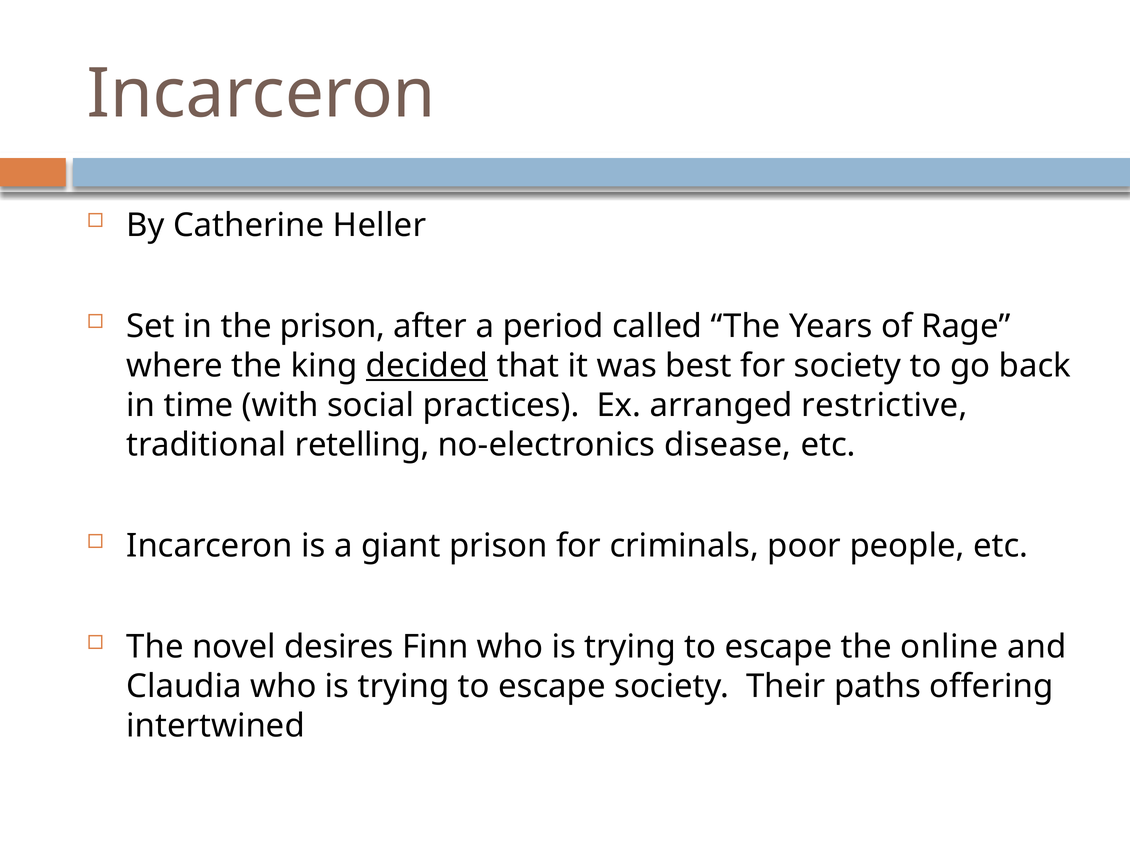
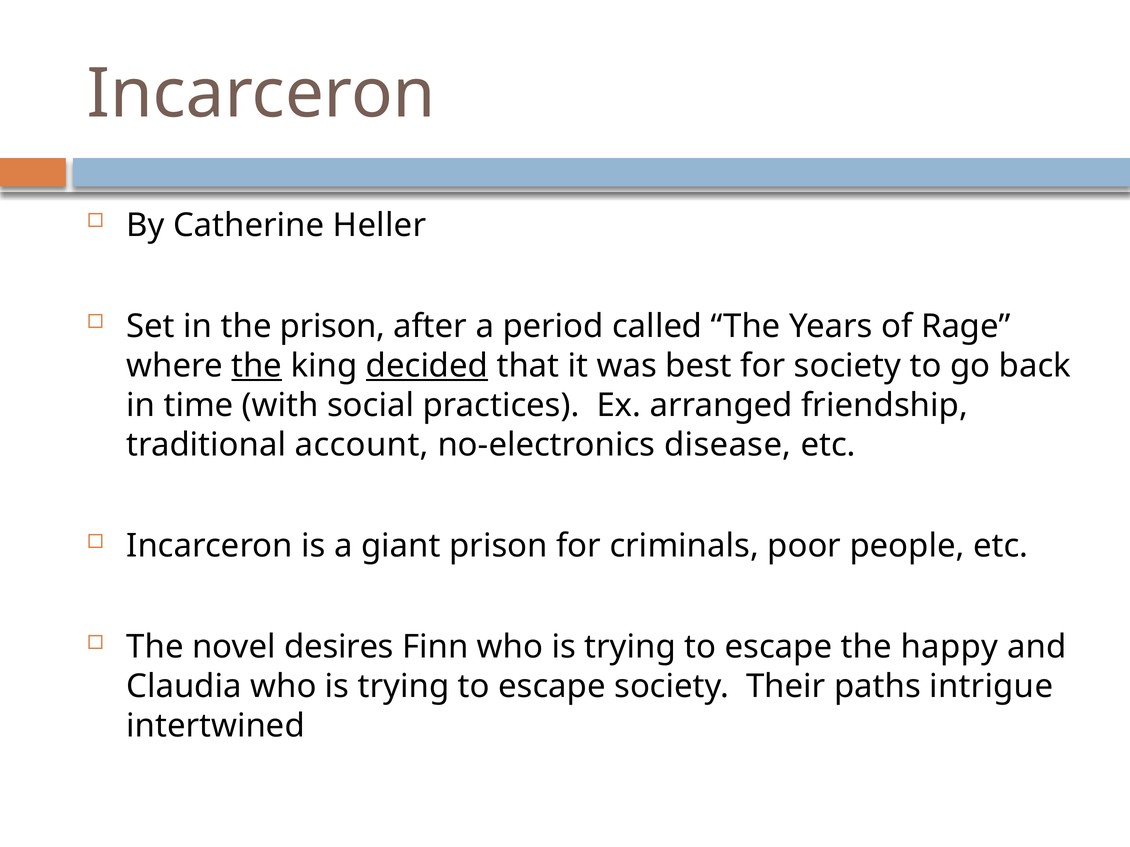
the underline: none -> present (257, 366)
restrictive: restrictive -> friendship (885, 406)
retelling: retelling -> account (362, 445)
online: online -> happy (949, 647)
offering: offering -> intrigue (991, 687)
